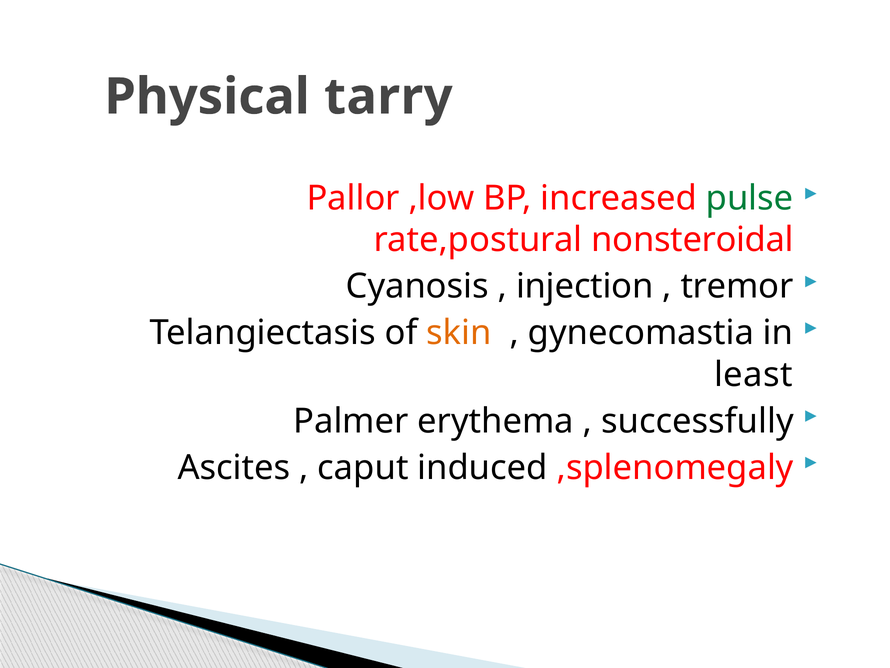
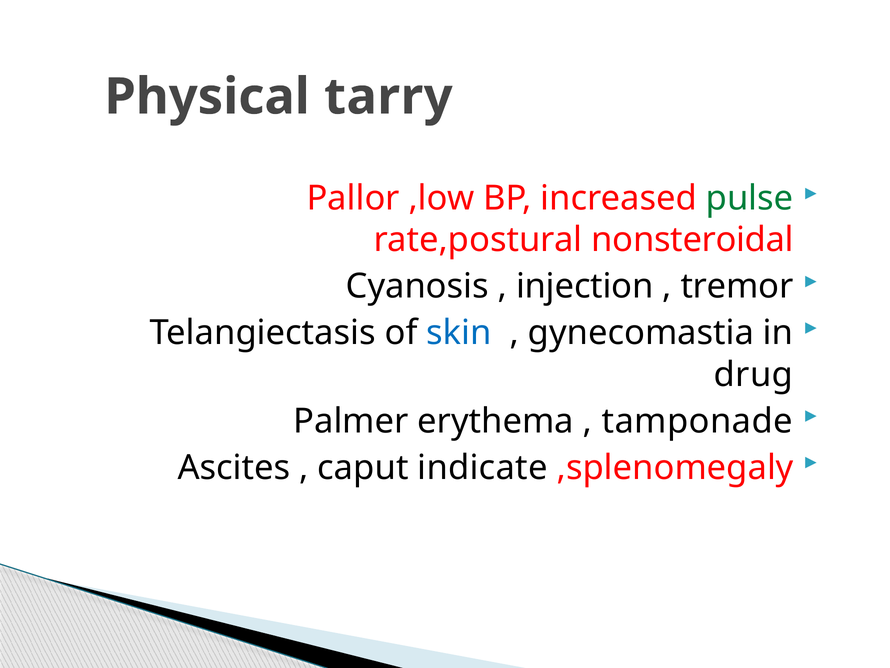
skin colour: orange -> blue (459, 333)
least: least -> drug (753, 374)
successfully: successfully -> tamponade (697, 421)
induced: induced -> indicate (482, 467)
